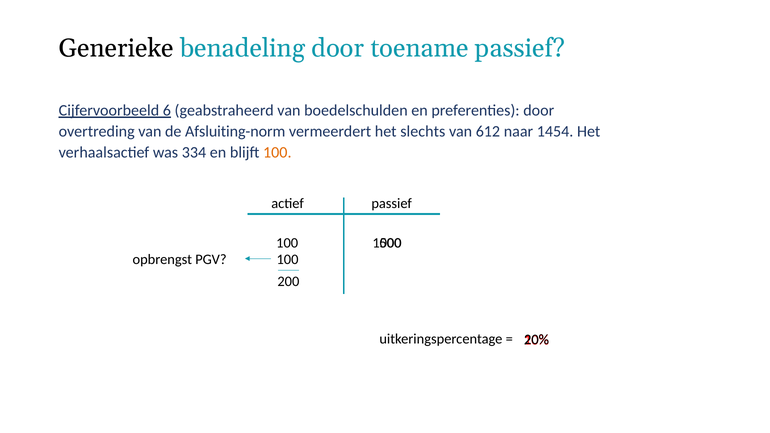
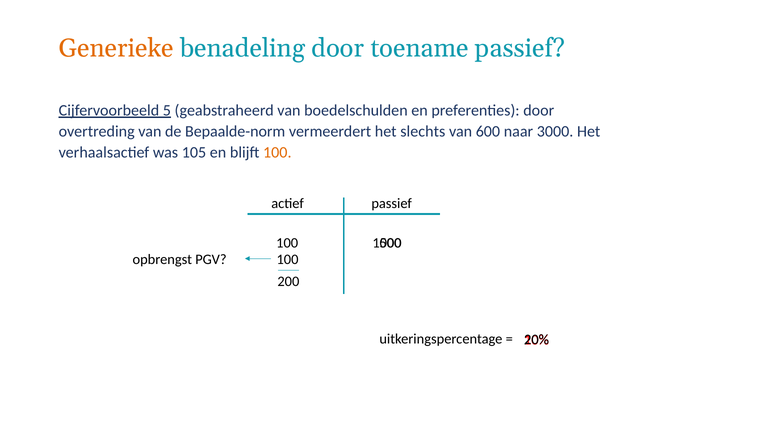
Generieke colour: black -> orange (116, 48)
6: 6 -> 5 (167, 110)
Afsluiting-norm: Afsluiting-norm -> Bepaalde-norm (235, 131)
612: 612 -> 600 (488, 131)
1454: 1454 -> 3000 (555, 131)
334: 334 -> 105 (194, 153)
